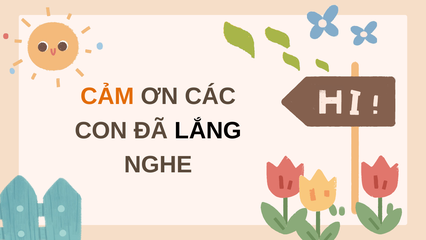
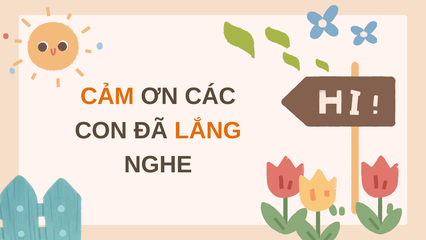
LẮNG colour: black -> orange (208, 130)
